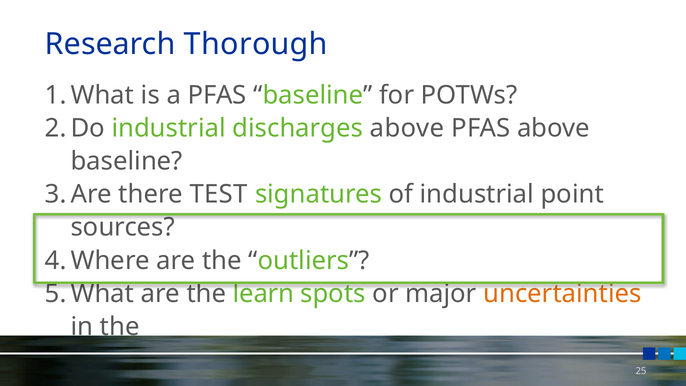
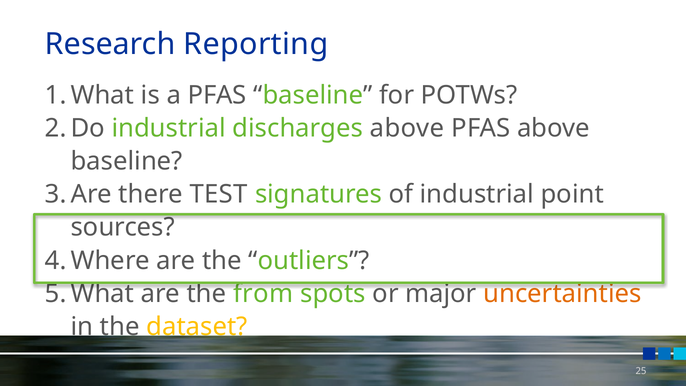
Thorough: Thorough -> Reporting (256, 44)
learn: learn -> from (263, 294)
dataset colour: white -> yellow (197, 327)
